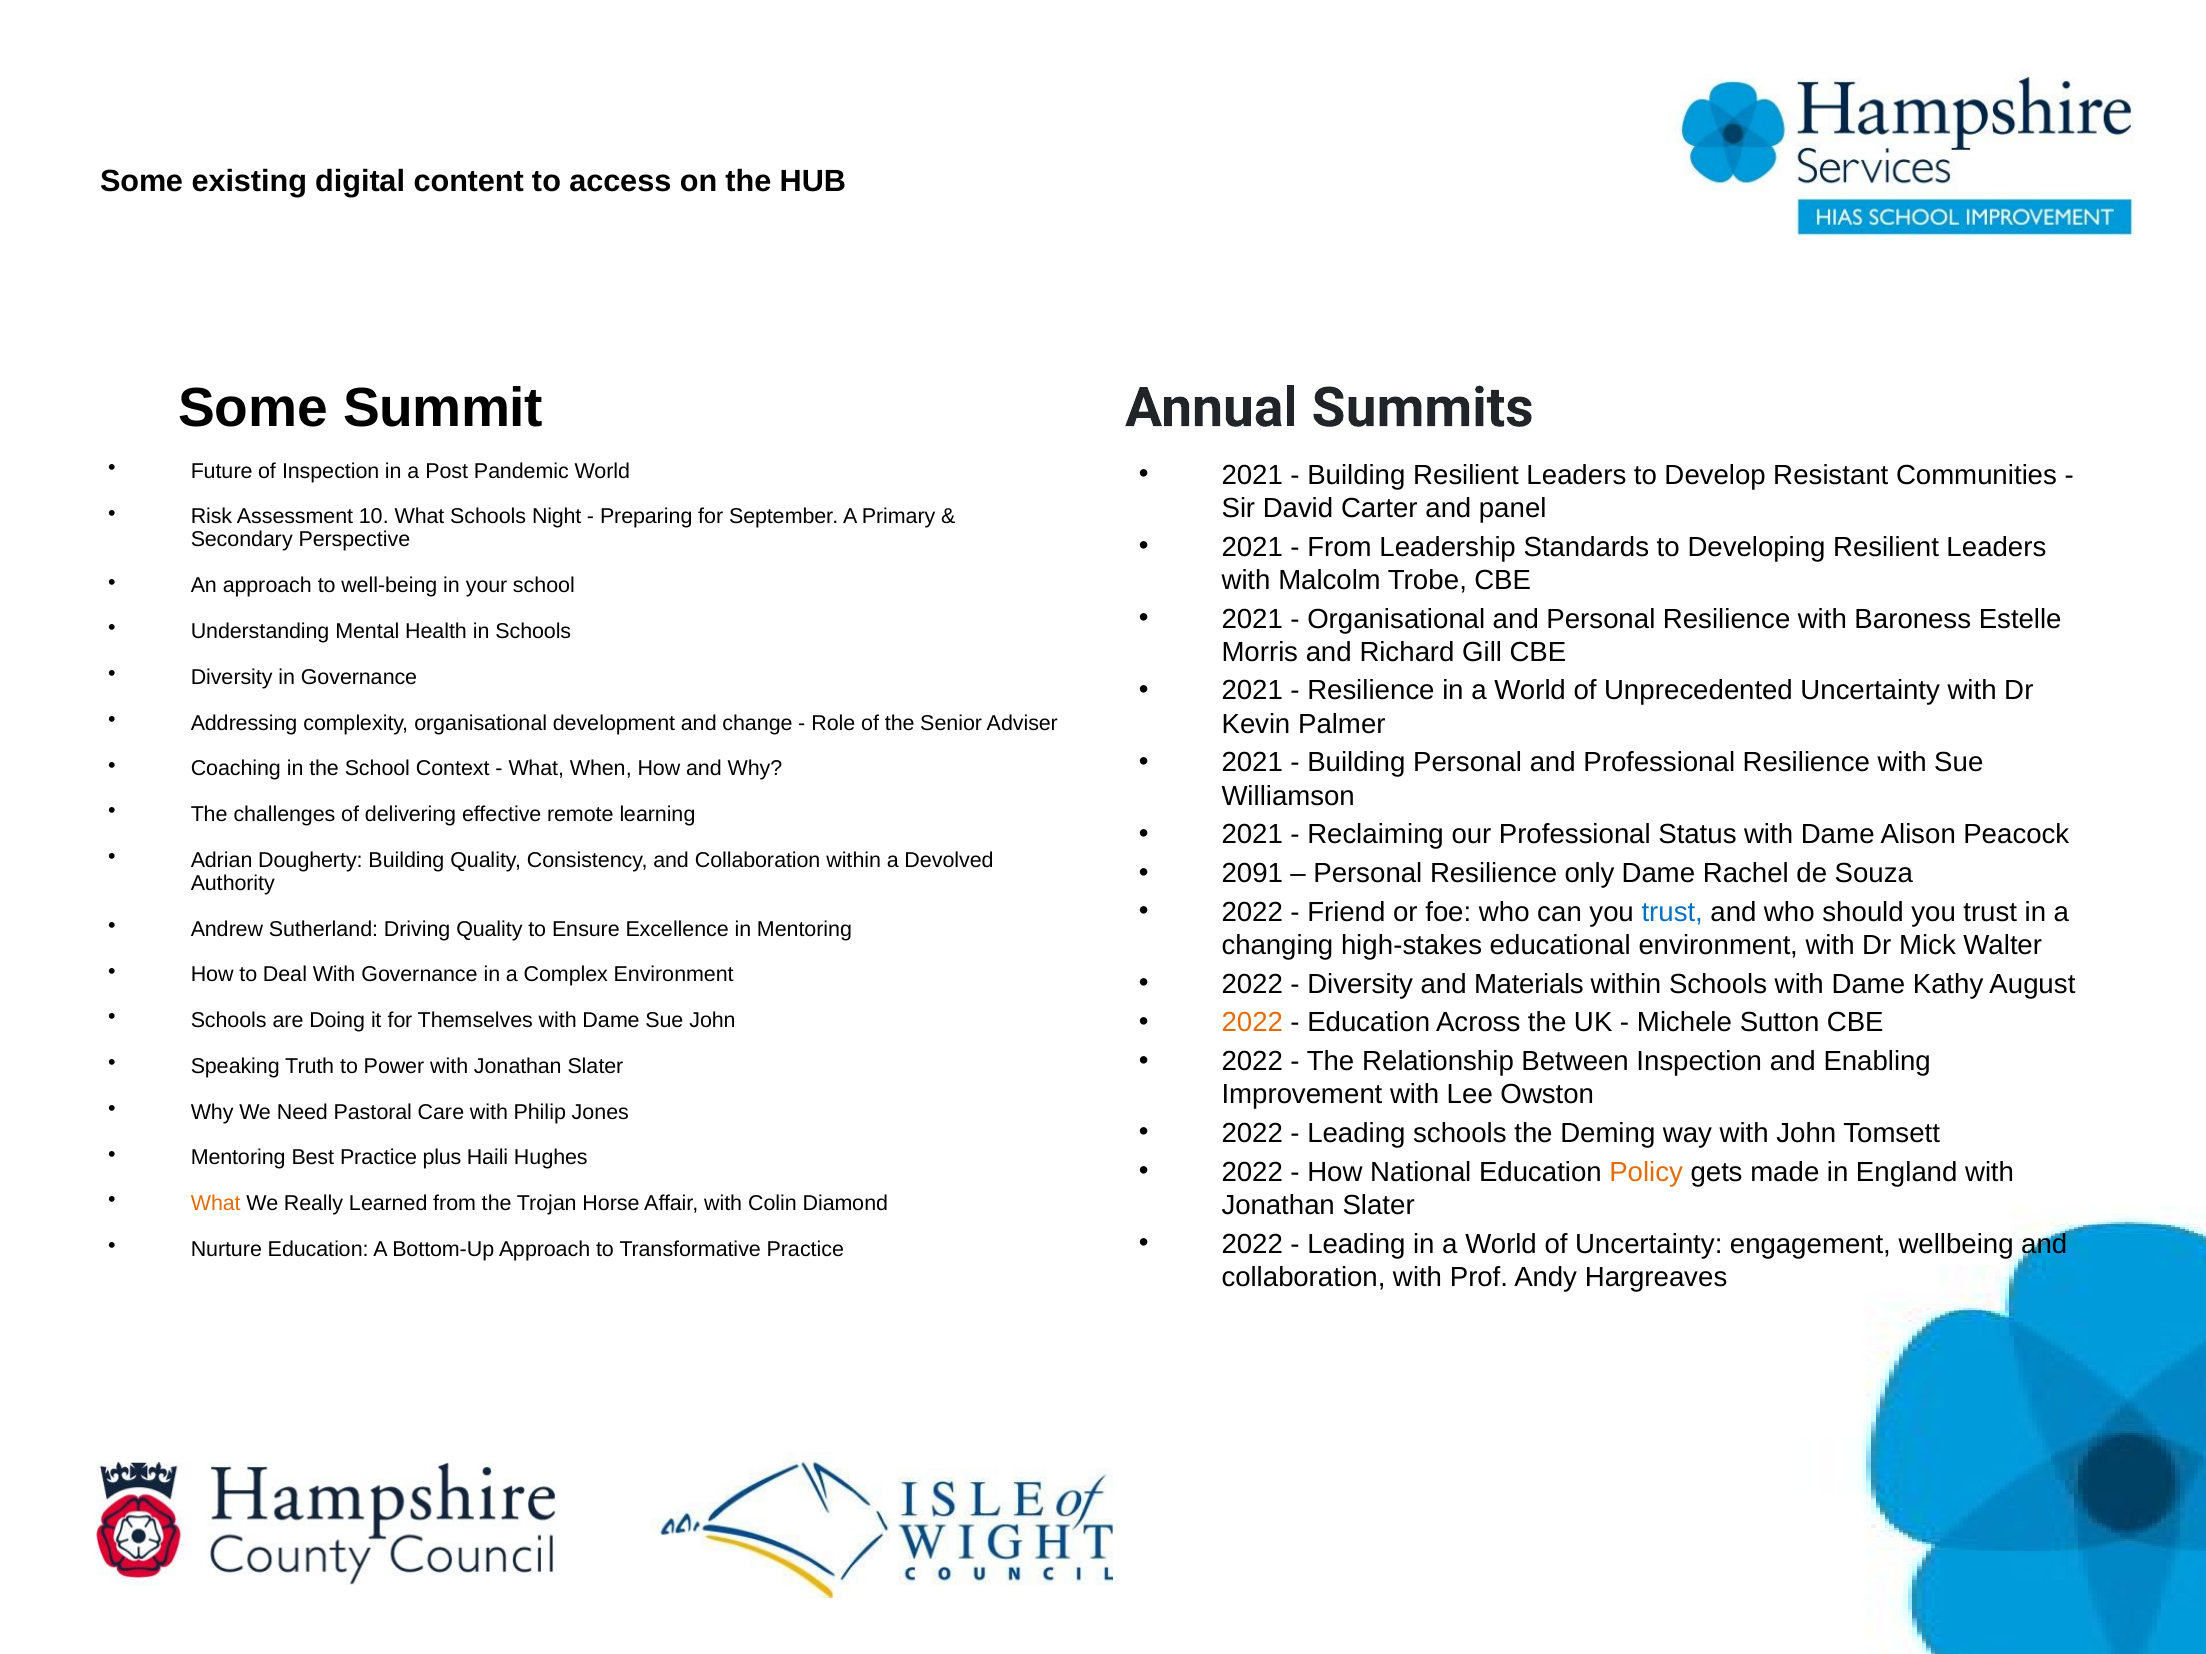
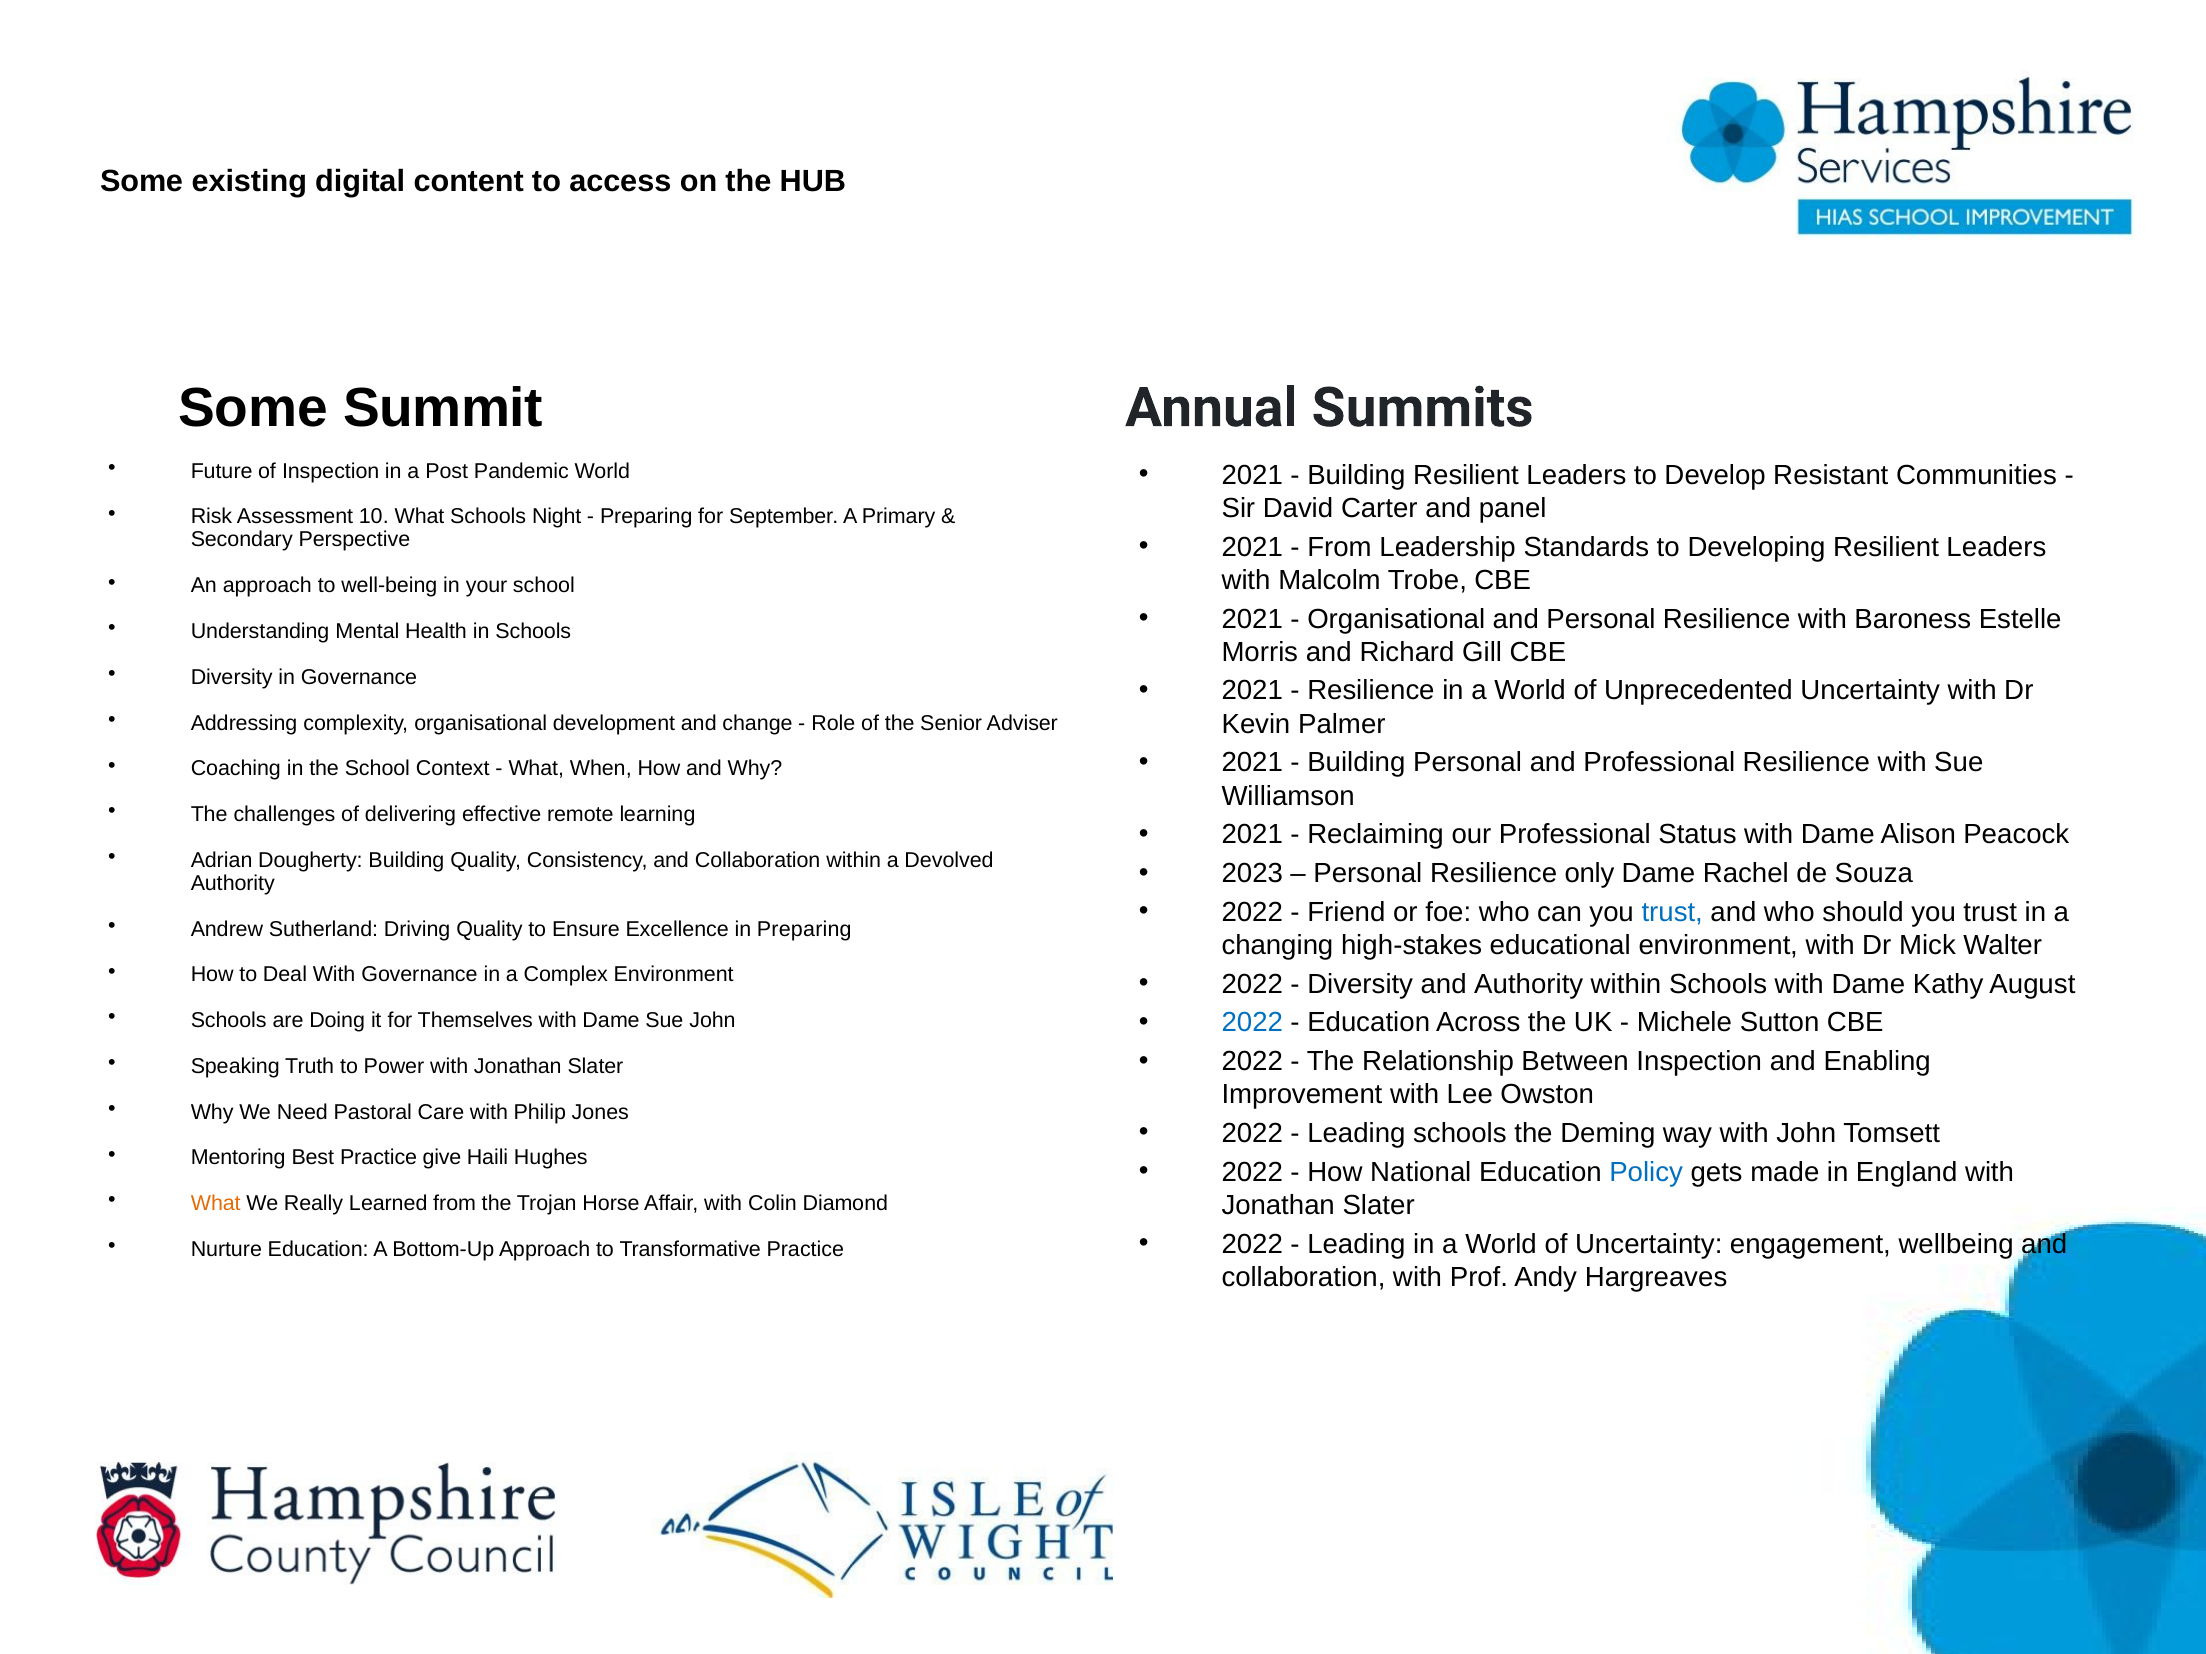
2091: 2091 -> 2023 (1252, 874)
in Mentoring: Mentoring -> Preparing (804, 929)
and Materials: Materials -> Authority (1529, 984)
2022 colour: orange -> blue (1252, 1023)
plus: plus -> give (442, 1158)
Policy colour: orange -> blue (1646, 1172)
